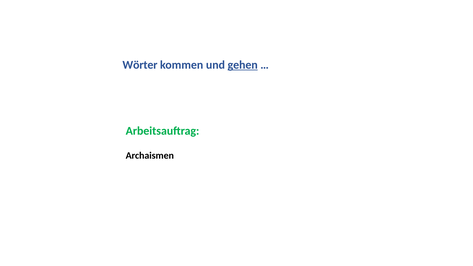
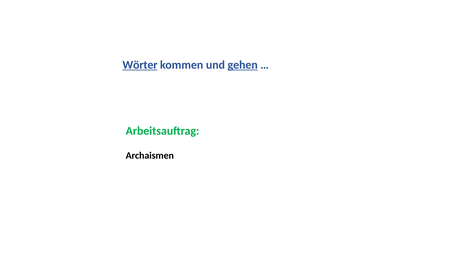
Wörter underline: none -> present (140, 65)
